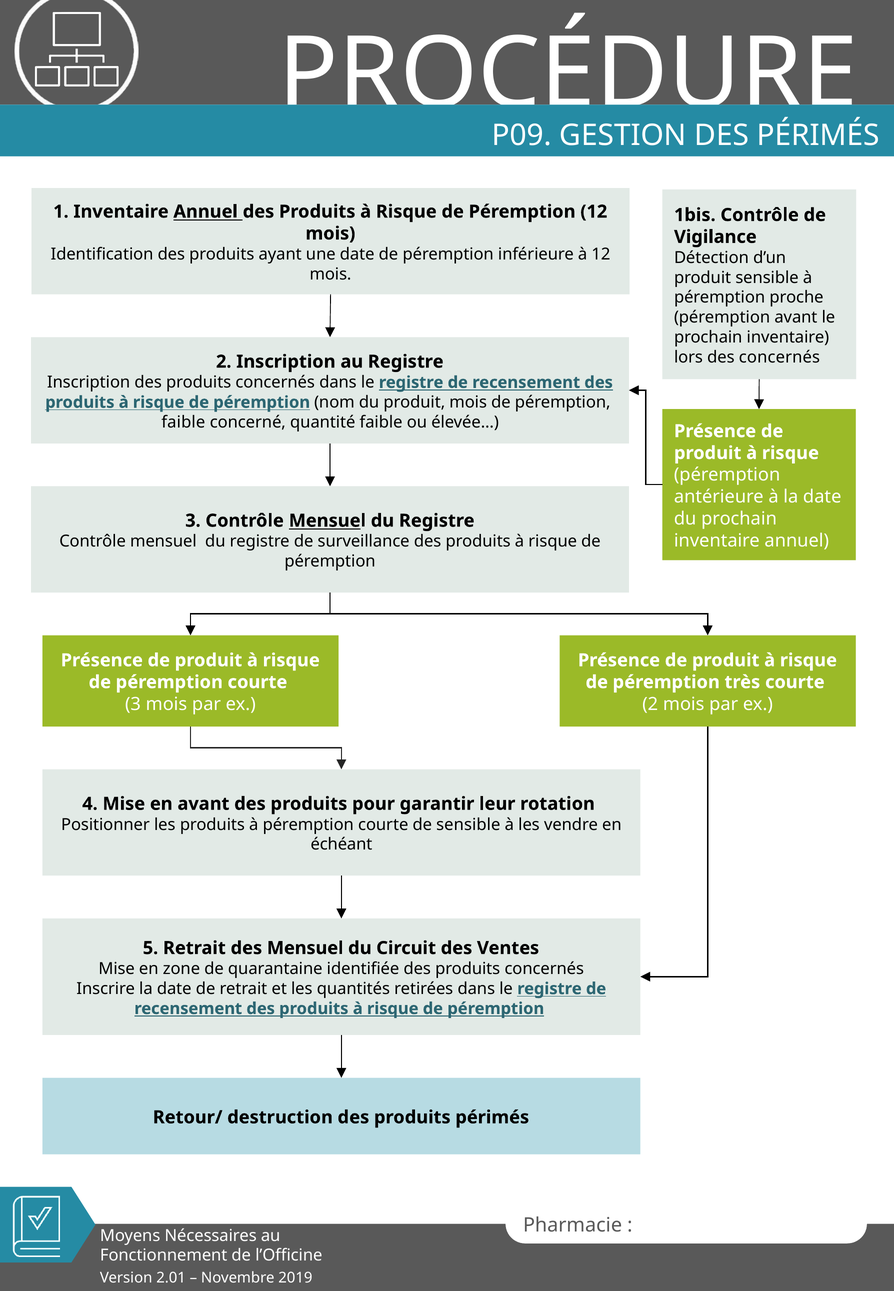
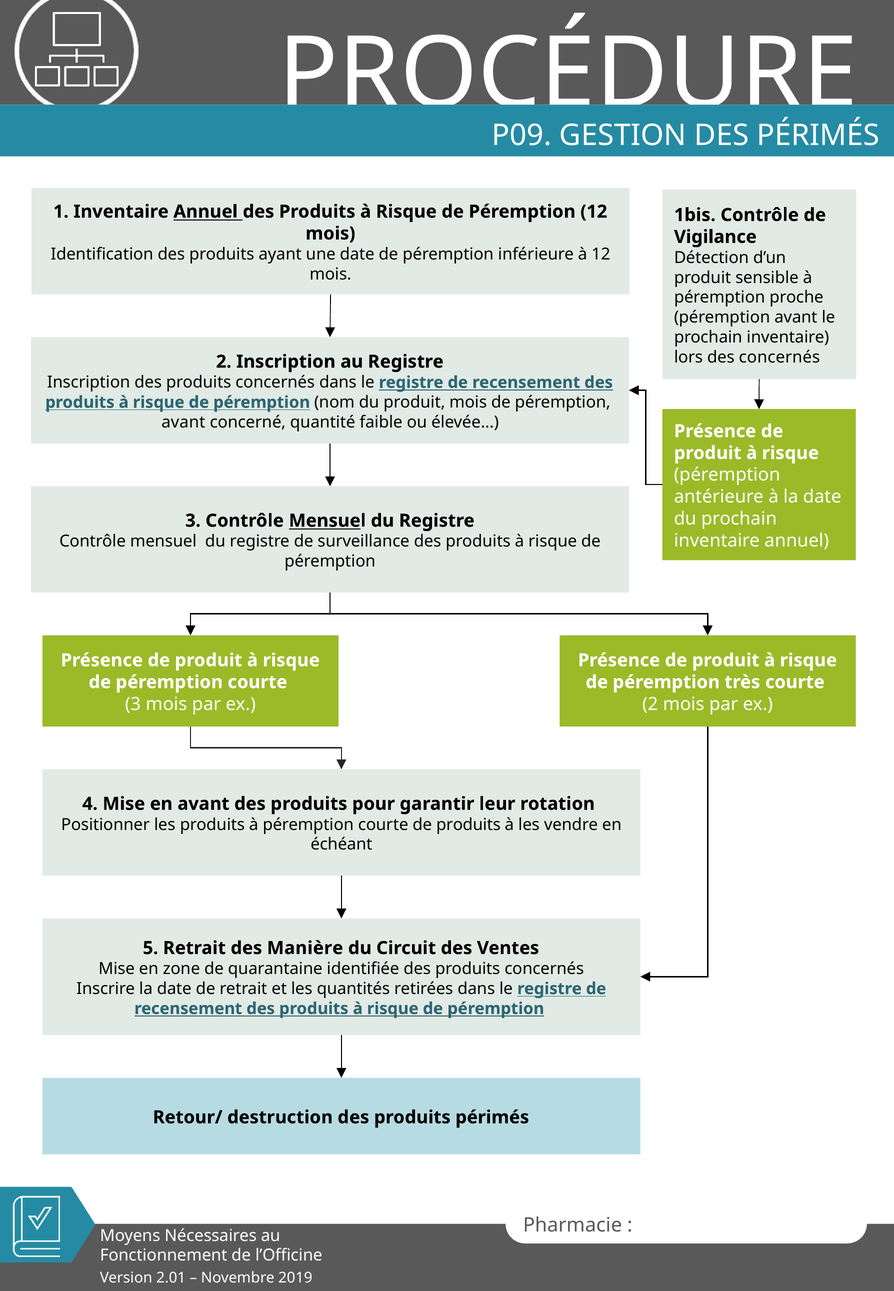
faible: faible -> avant (183, 422)
de sensible: sensible -> produits (468, 825)
des Mensuel: Mensuel -> Manière (305, 948)
